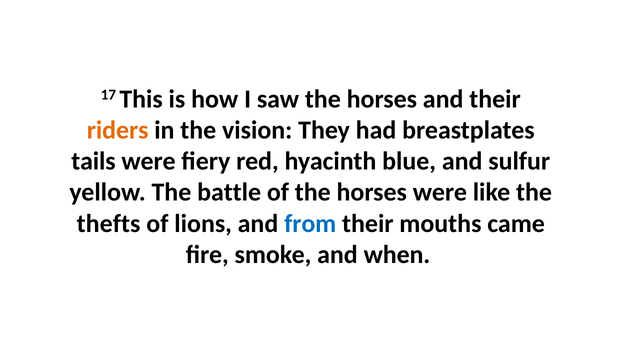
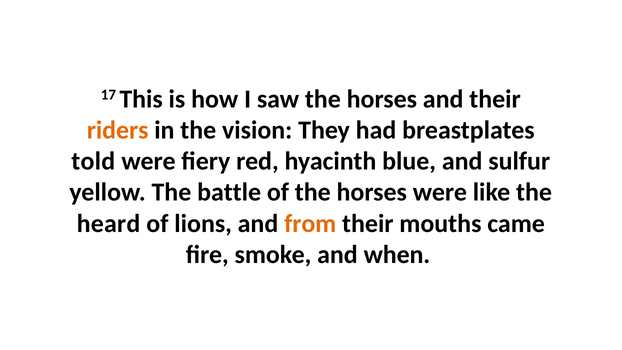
tails: tails -> told (93, 161)
thefts: thefts -> heard (108, 223)
from colour: blue -> orange (310, 223)
